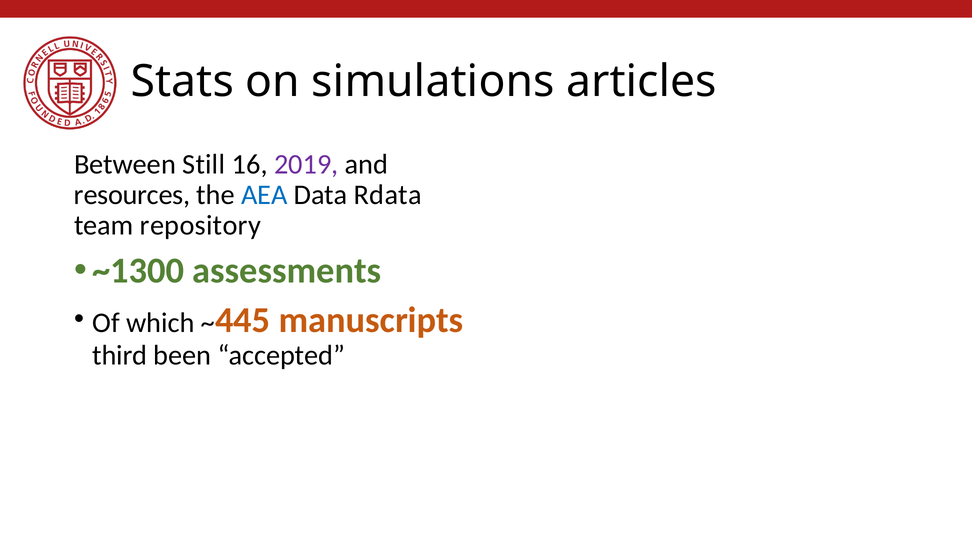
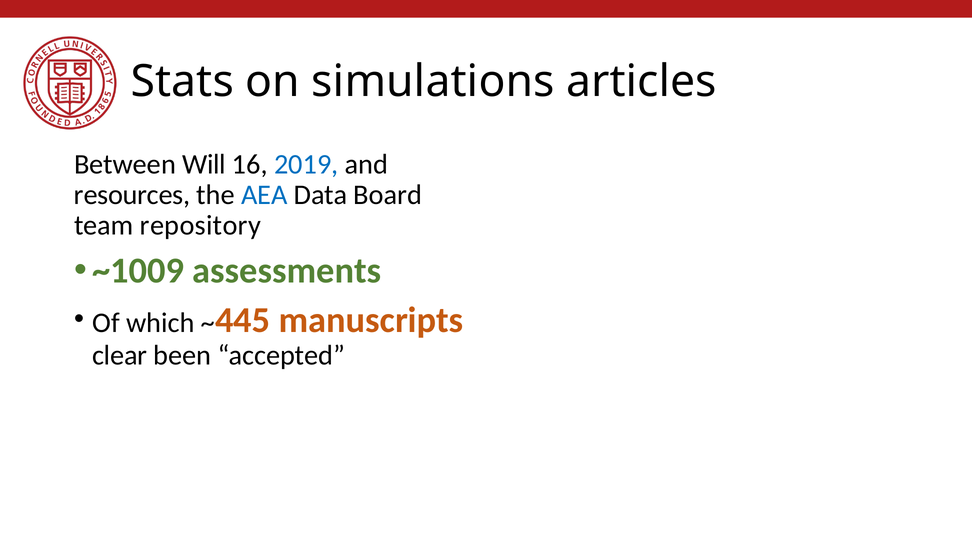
Still: Still -> Will (204, 164)
2019 colour: purple -> blue (306, 164)
Rdata: Rdata -> Board (388, 195)
~1300: ~1300 -> ~1009 (138, 270)
third: third -> clear (120, 355)
